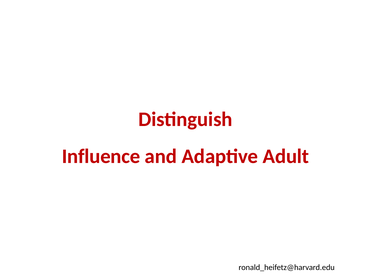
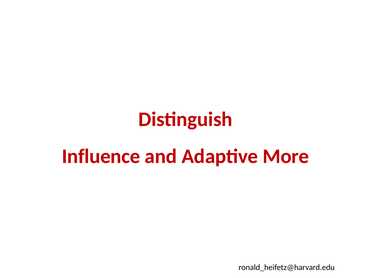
Adult: Adult -> More (286, 156)
